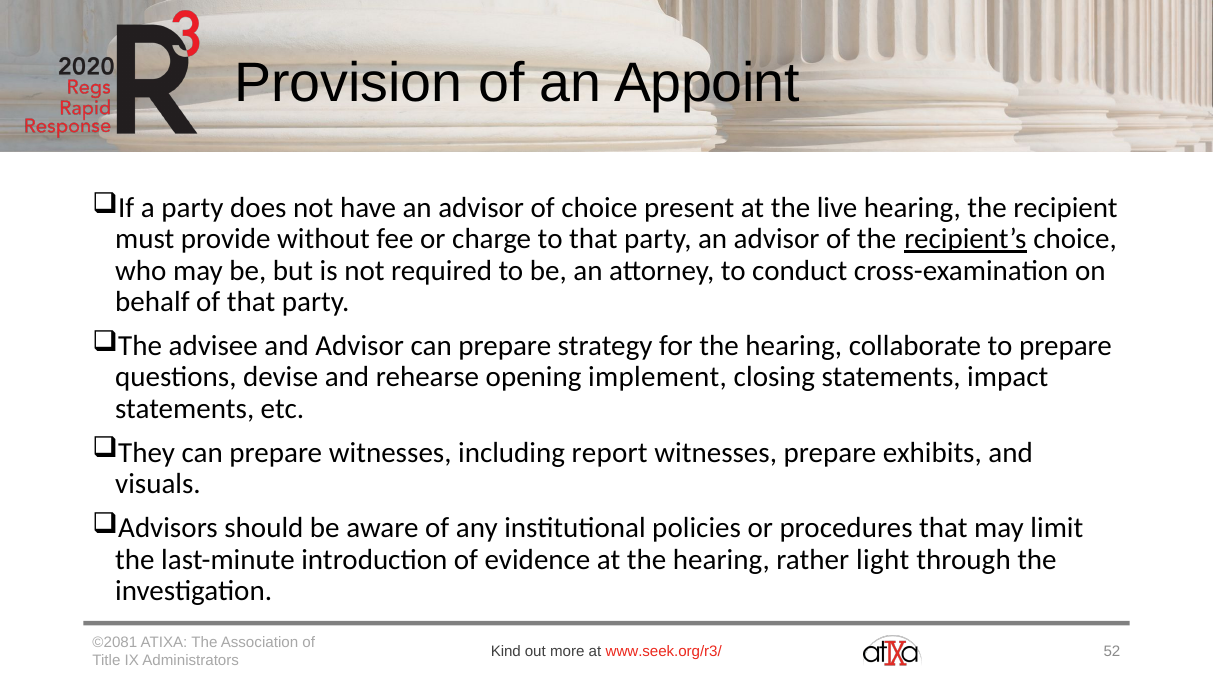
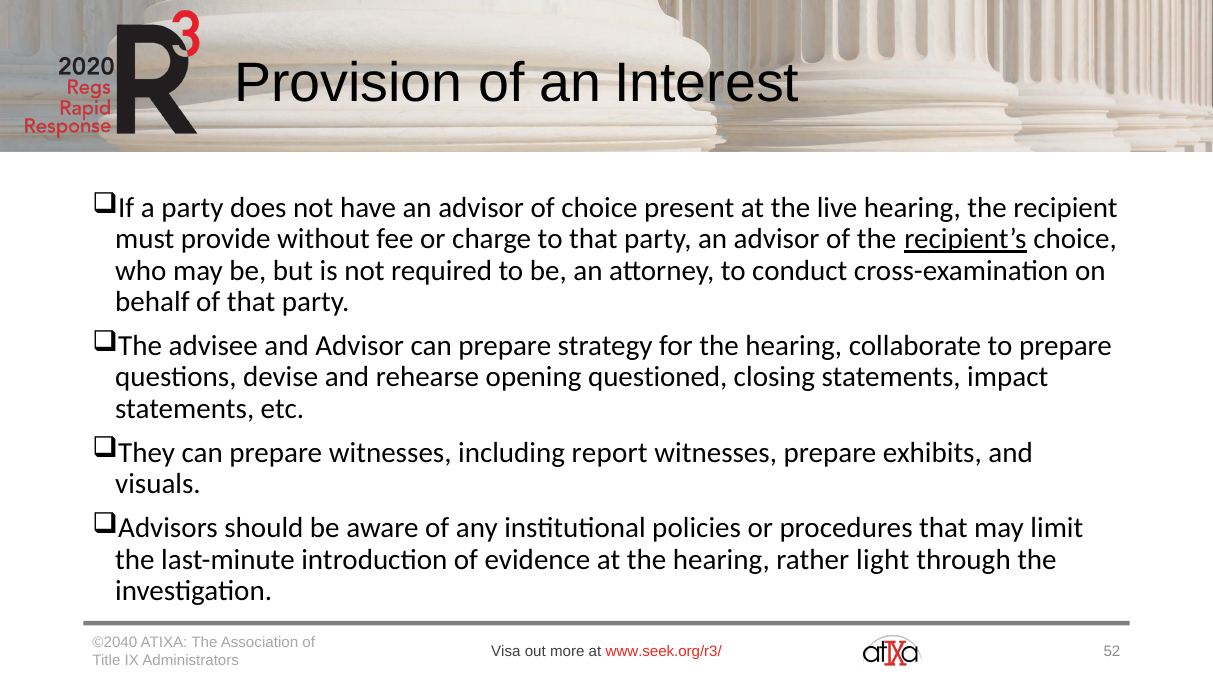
Appoint: Appoint -> Interest (707, 83)
implement: implement -> questioned (658, 378)
©2081: ©2081 -> ©2040 (115, 642)
Kind: Kind -> Visa (506, 652)
